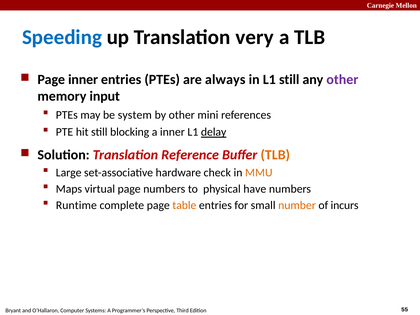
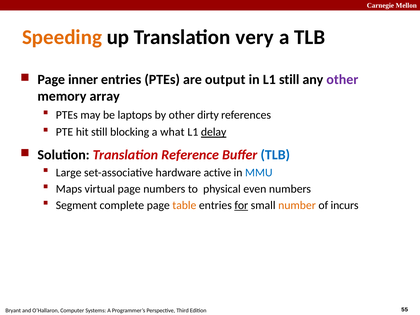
Speeding colour: blue -> orange (62, 37)
always: always -> output (225, 80)
input: input -> array (105, 96)
system: system -> laptops (135, 115)
mini: mini -> dirty (208, 115)
a inner: inner -> what (172, 132)
TLB colour: orange -> blue (275, 155)
check: check -> active (217, 173)
MMU colour: orange -> blue (259, 173)
have: have -> even (255, 189)
Runtime: Runtime -> Segment (76, 205)
for underline: none -> present (241, 205)
